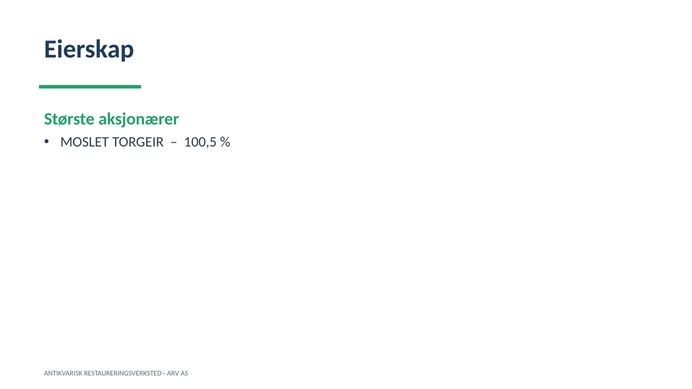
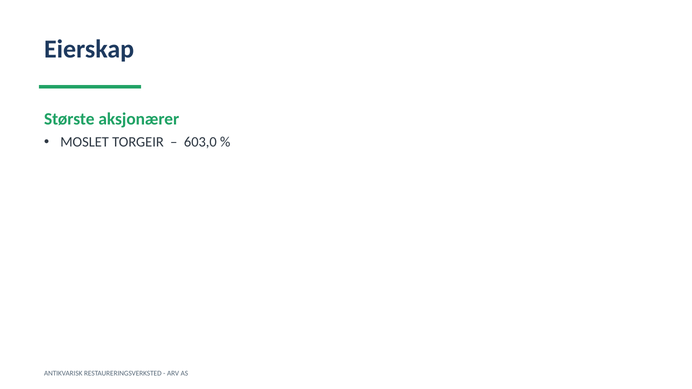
100,5: 100,5 -> 603,0 (200, 142)
